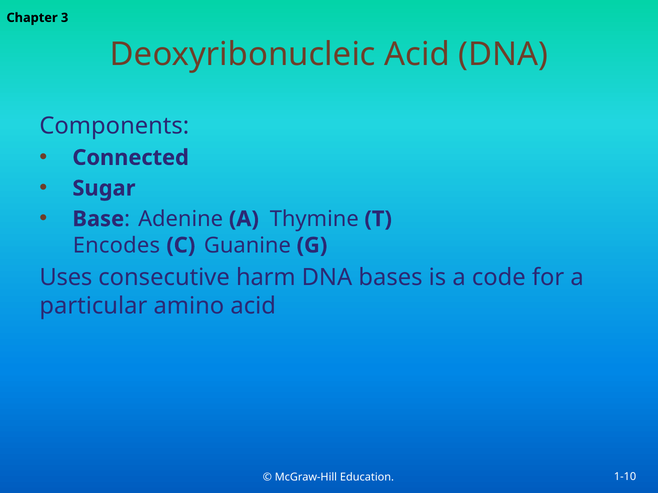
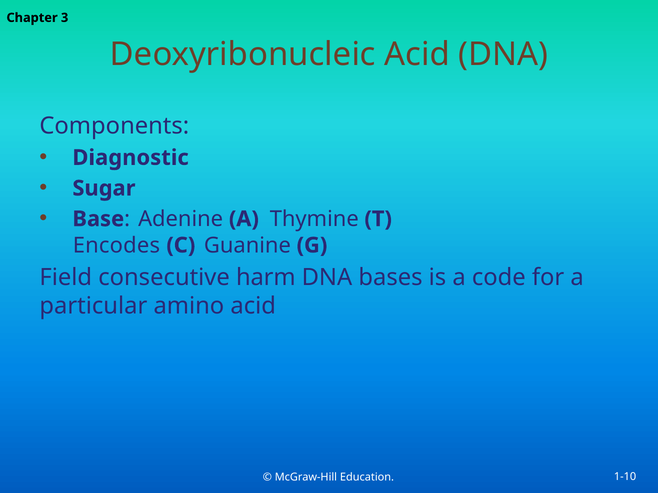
Connected: Connected -> Diagnostic (131, 158)
Uses: Uses -> Field (66, 278)
